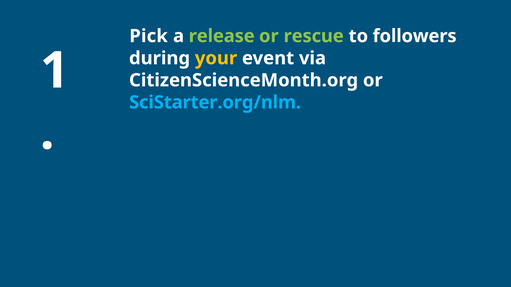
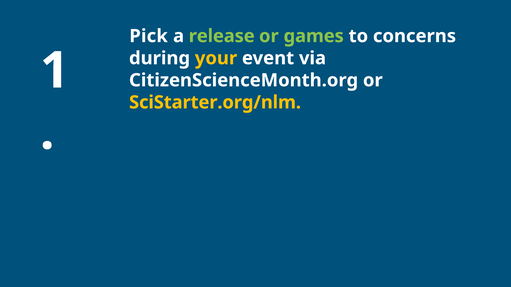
rescue: rescue -> games (314, 36)
followers: followers -> concerns (414, 36)
SciStarter.org/nlm colour: light blue -> yellow (215, 103)
